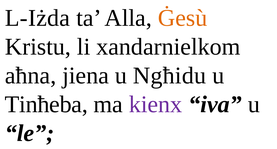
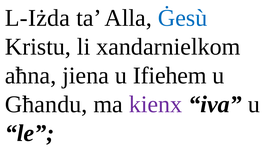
Ġesù colour: orange -> blue (183, 18)
Ngħidu: Ngħidu -> Ifiehem (170, 76)
Tinħeba: Tinħeba -> Għandu (46, 105)
